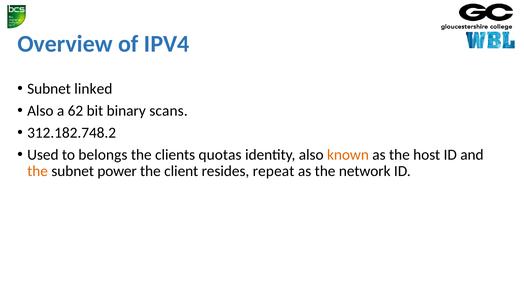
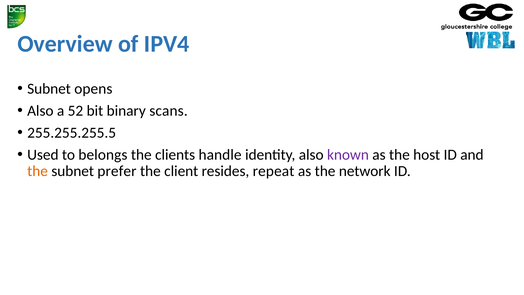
linked: linked -> opens (93, 89)
62: 62 -> 52 (75, 111)
312.182.748.2: 312.182.748.2 -> 255.255.255.5 (72, 133)
quotas: quotas -> handle (220, 155)
known colour: orange -> purple (348, 155)
power: power -> prefer (117, 171)
